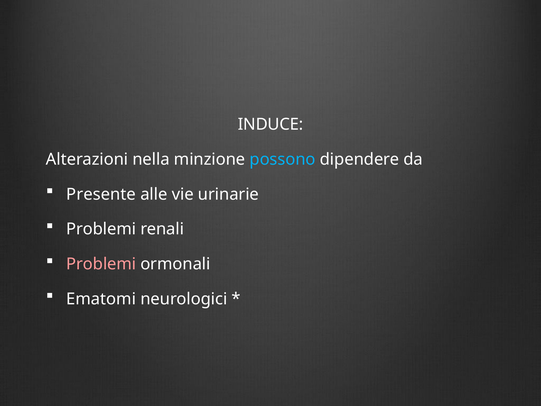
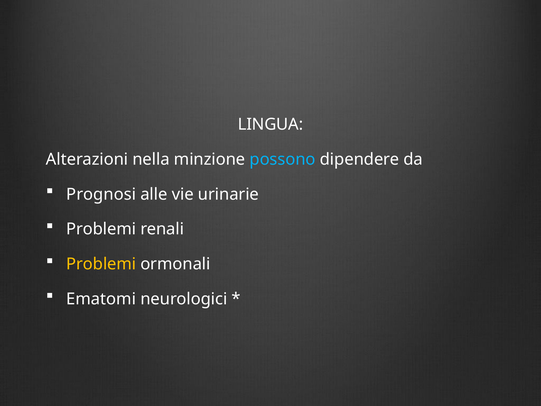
INDUCE: INDUCE -> LINGUA (271, 124)
Presente: Presente -> Prognosi (101, 194)
Problemi colour: pink -> yellow (101, 264)
